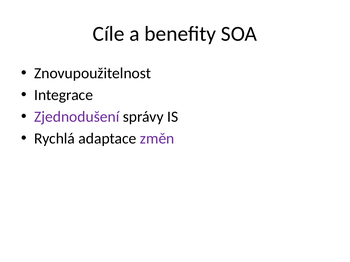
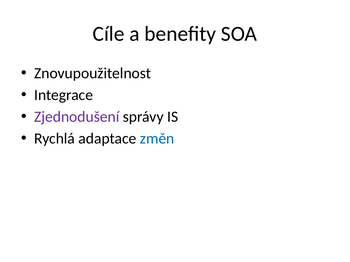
změn colour: purple -> blue (157, 139)
